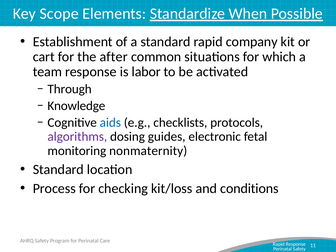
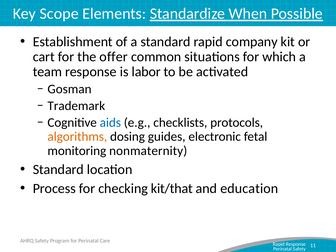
after: after -> offer (114, 57)
Through: Through -> Gosman (69, 89)
Knowledge: Knowledge -> Trademark (76, 106)
algorithms colour: purple -> orange (77, 137)
kit/loss: kit/loss -> kit/that (172, 189)
conditions: conditions -> education (249, 189)
